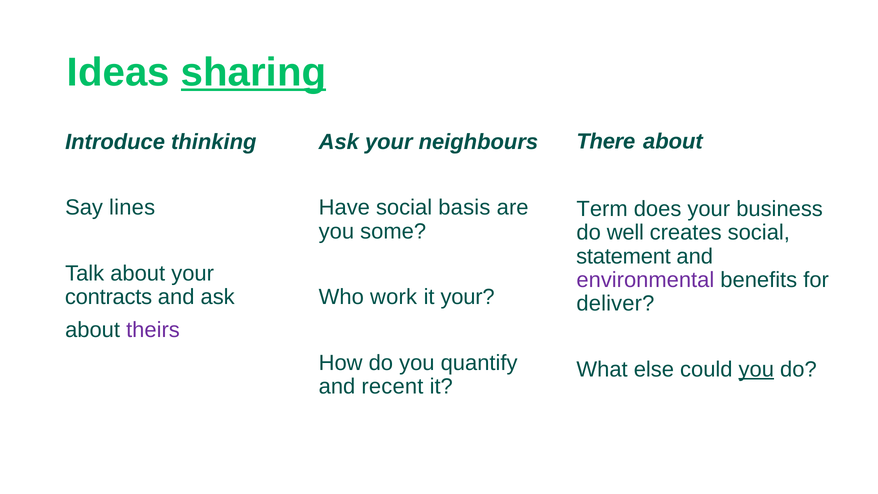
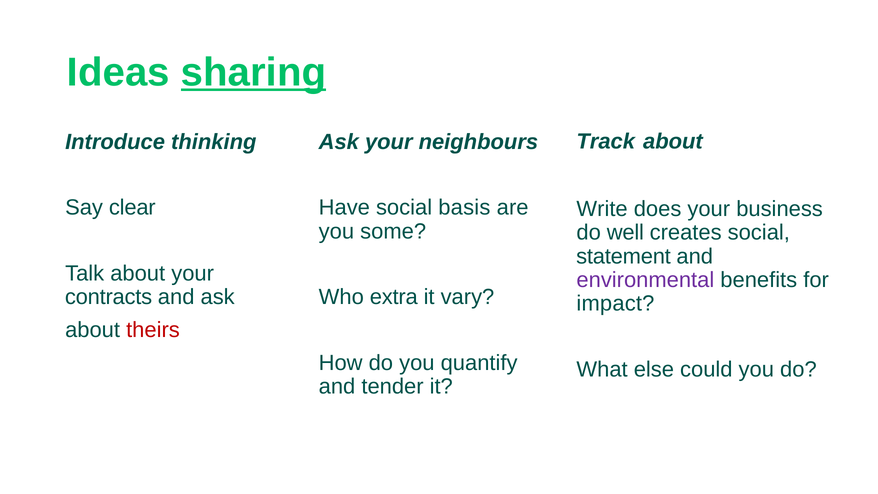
There: There -> Track (606, 142)
lines: lines -> clear (132, 208)
Term: Term -> Write (602, 209)
work: work -> extra (394, 297)
it your: your -> vary (467, 297)
deliver: deliver -> impact (615, 304)
theirs colour: purple -> red (153, 330)
you underline: present -> none (756, 369)
recent: recent -> tender (393, 386)
